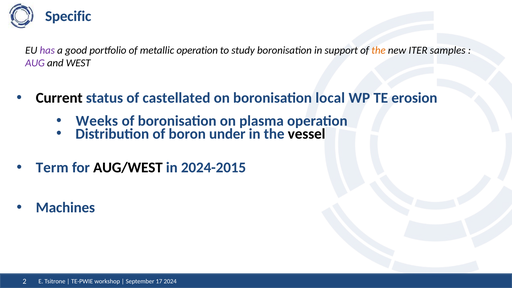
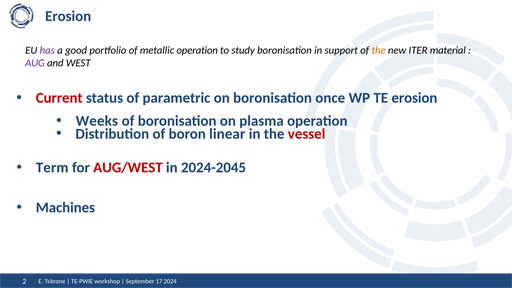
Specific: Specific -> Erosion (68, 16)
samples: samples -> material (448, 50)
Current colour: black -> red (59, 98)
castellated: castellated -> parametric (176, 98)
local: local -> once (330, 98)
under: under -> linear (227, 134)
vessel colour: black -> red (307, 134)
AUG/WEST colour: black -> red (128, 168)
2024-2015: 2024-2015 -> 2024-2045 (214, 168)
